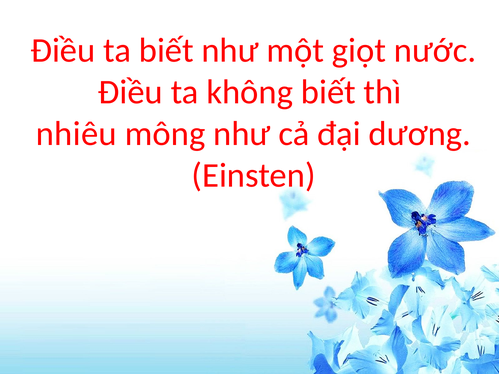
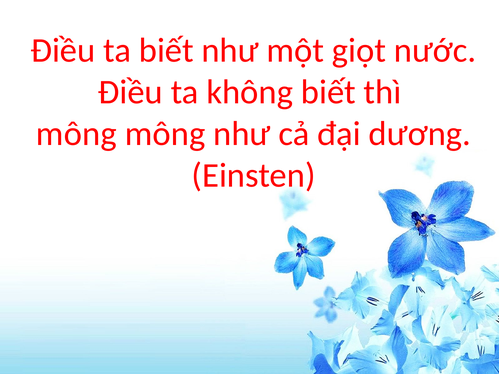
nhiêu: nhiêu -> mông (76, 134)
